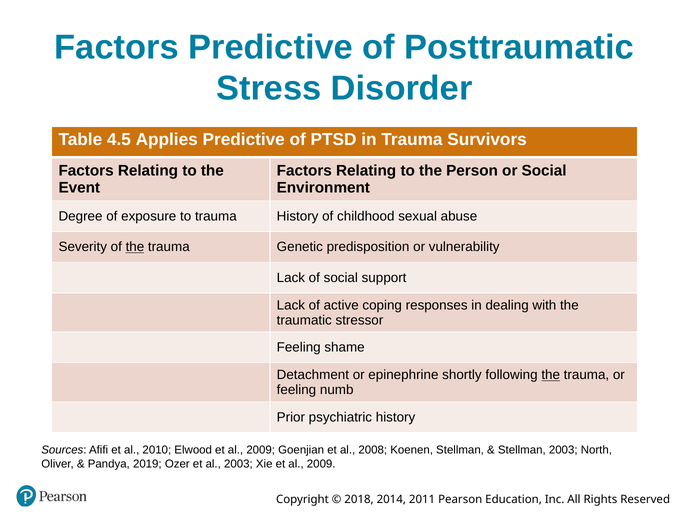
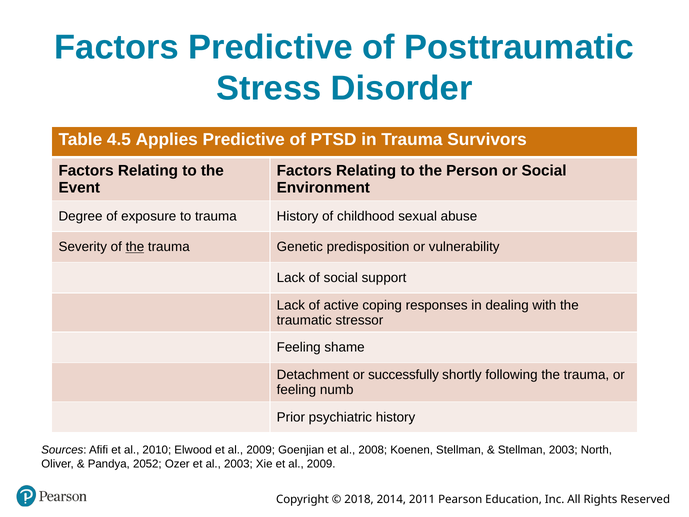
epinephrine: epinephrine -> successfully (404, 375)
the underline: present -> none (551, 375)
2019: 2019 -> 2052 (147, 464)
